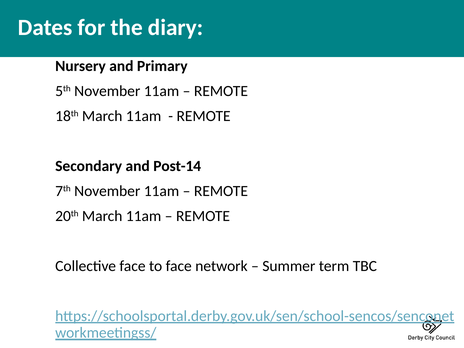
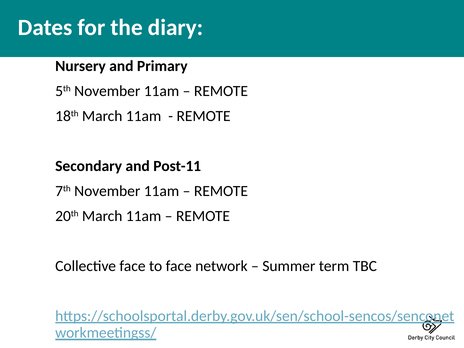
Post-14: Post-14 -> Post-11 (177, 166)
